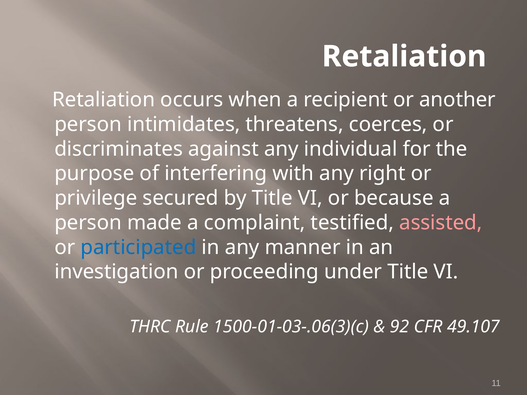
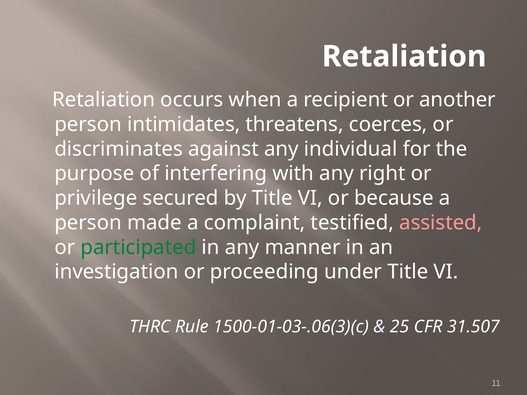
participated colour: blue -> green (138, 247)
92: 92 -> 25 (399, 327)
49.107: 49.107 -> 31.507 (473, 327)
